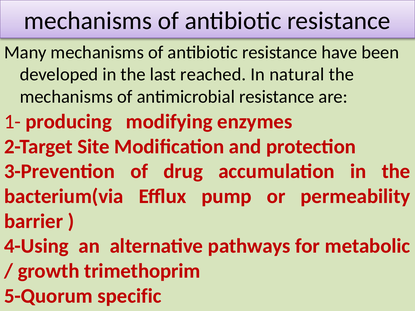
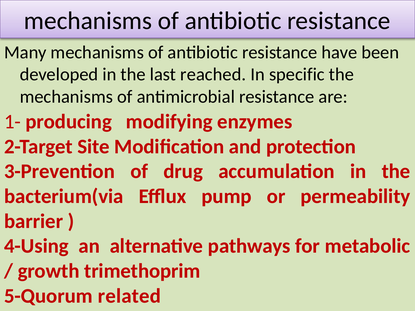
natural: natural -> specific (297, 75)
specific: specific -> related (129, 296)
